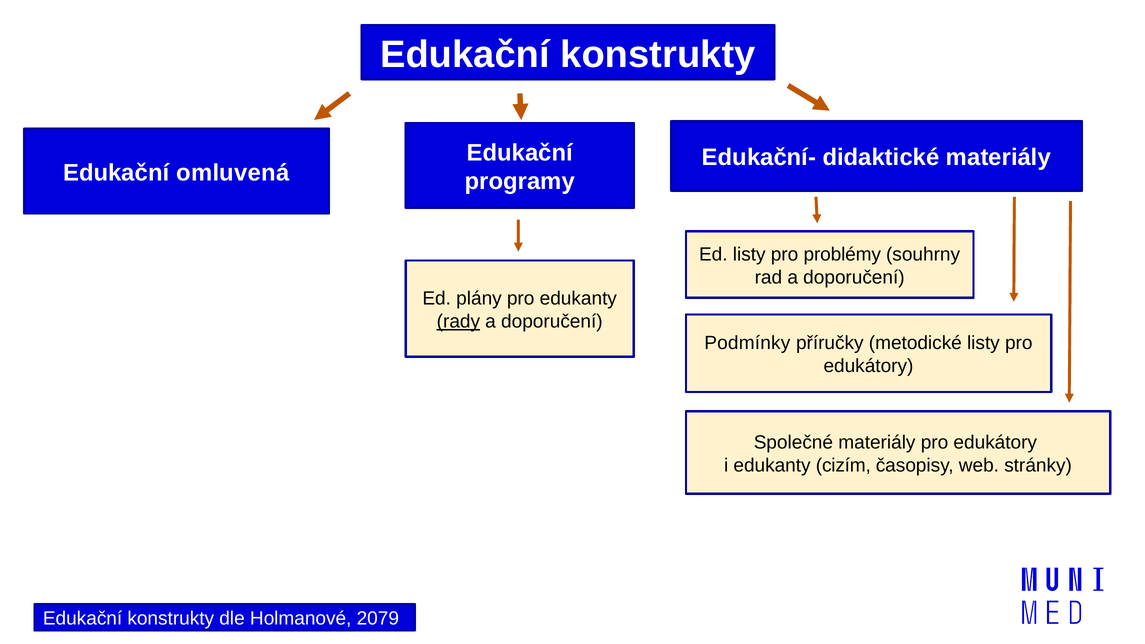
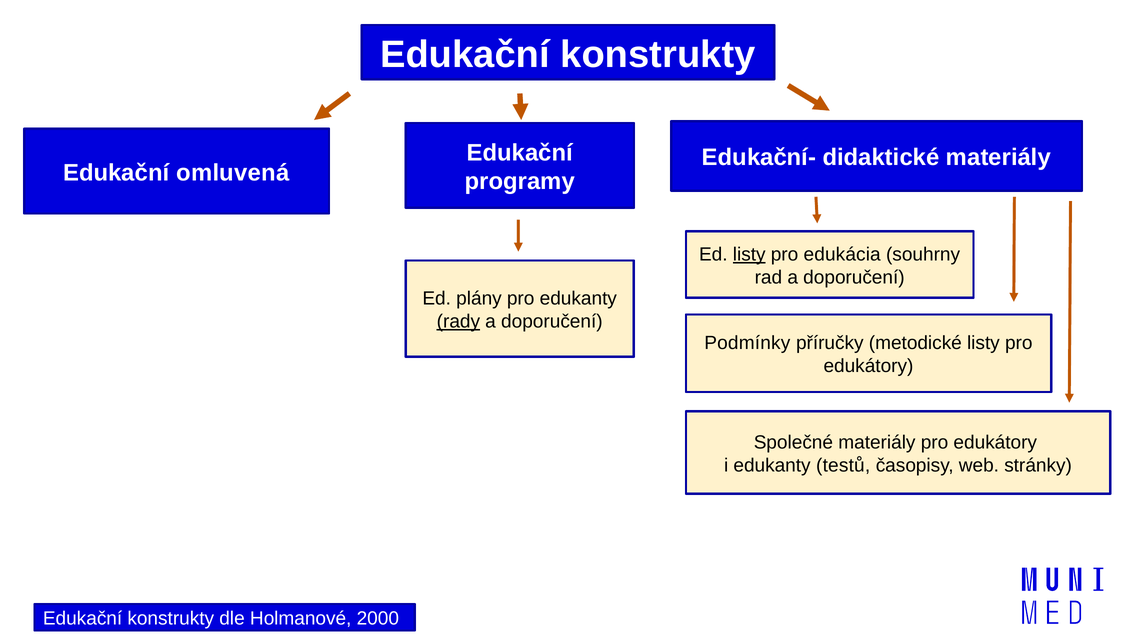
listy underline: none -> present (749, 255)
problémy: problémy -> edukácia (842, 255)
cizím: cizím -> testů (843, 465)
2079: 2079 -> 2000 (378, 619)
